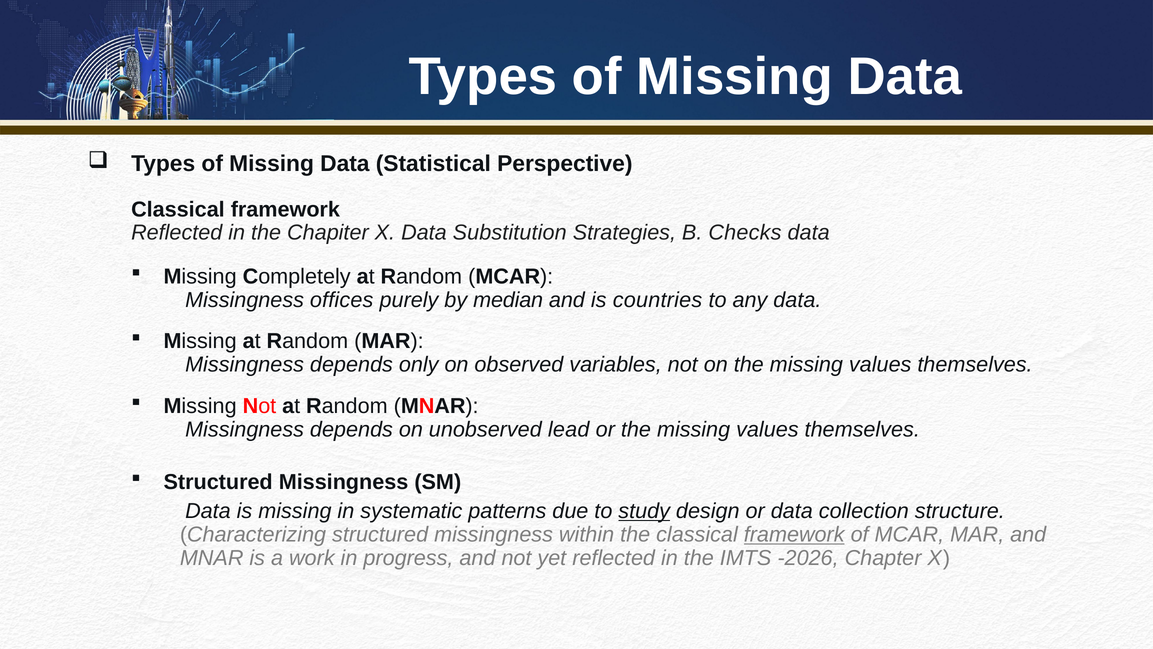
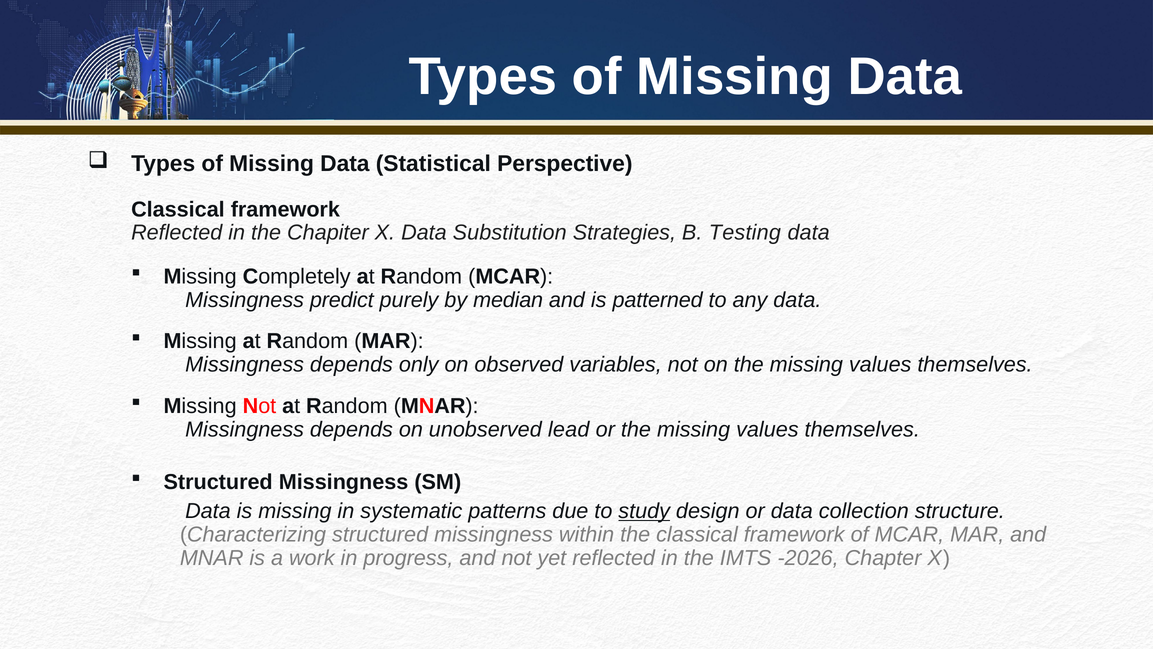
Checks: Checks -> Testing (745, 233)
offices: offices -> predict (342, 300)
countries: countries -> patterned (658, 300)
framework underline: present -> none (794, 534)
